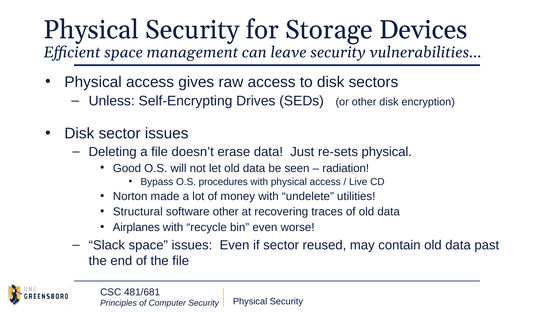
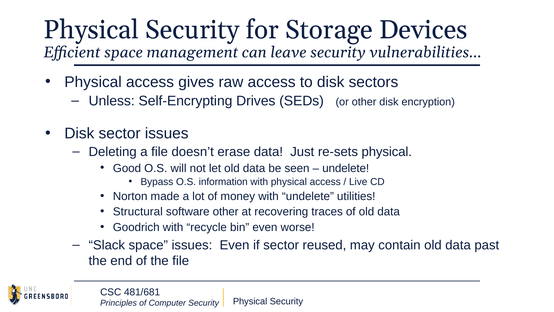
radiation: radiation -> undelete (346, 168)
procedures: procedures -> information (223, 182)
Airplanes: Airplanes -> Goodrich (136, 227)
